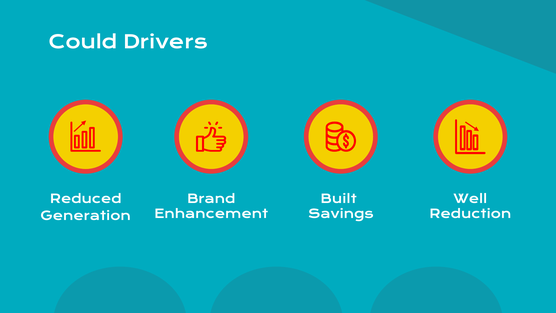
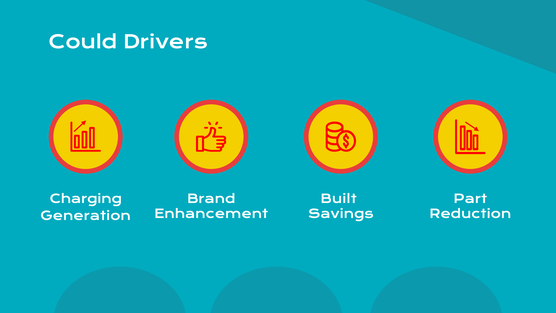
Reduced: Reduced -> Charging (86, 199)
Well: Well -> Part (470, 199)
